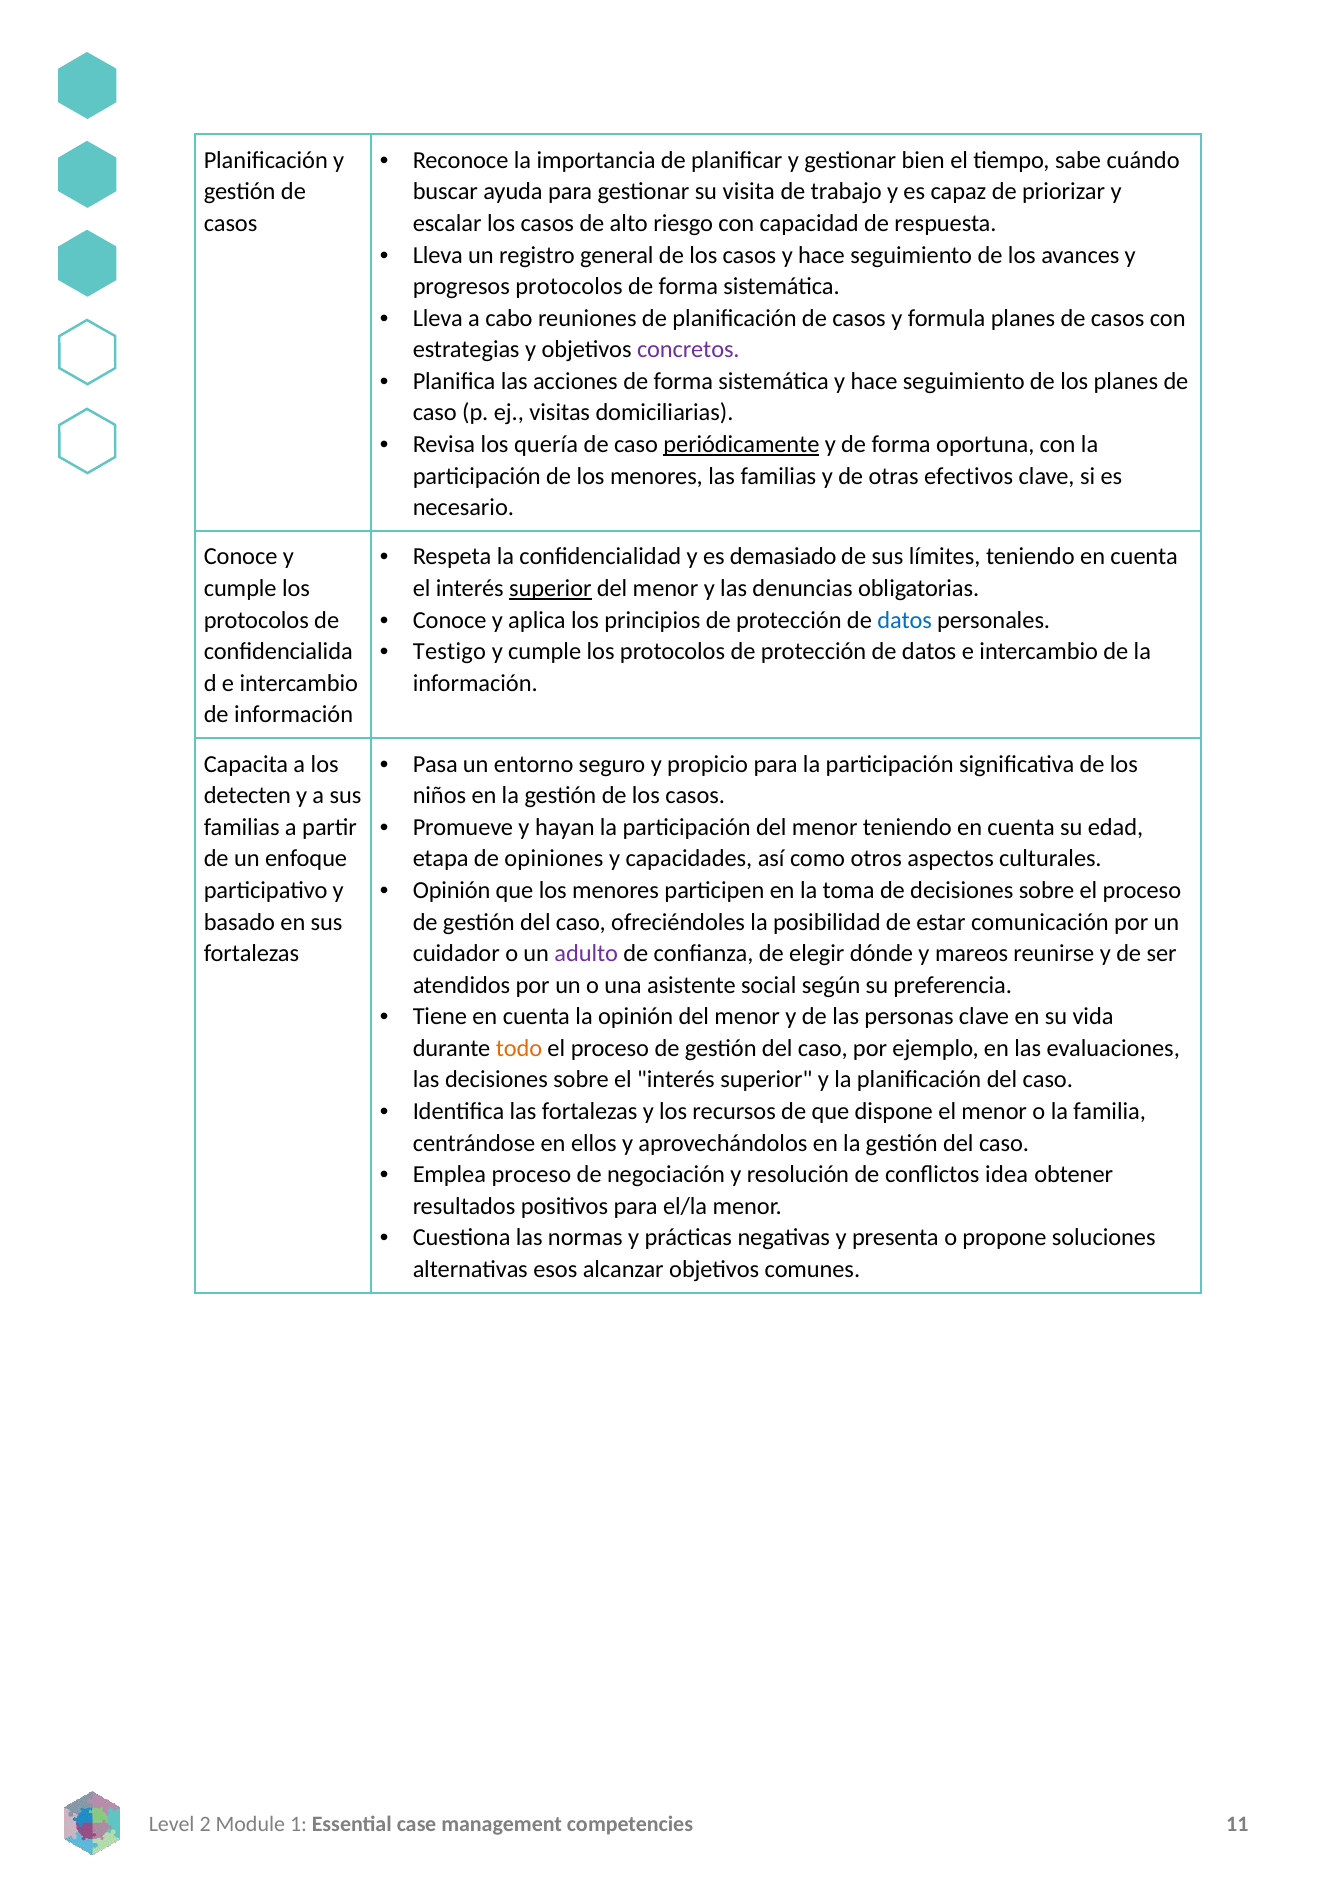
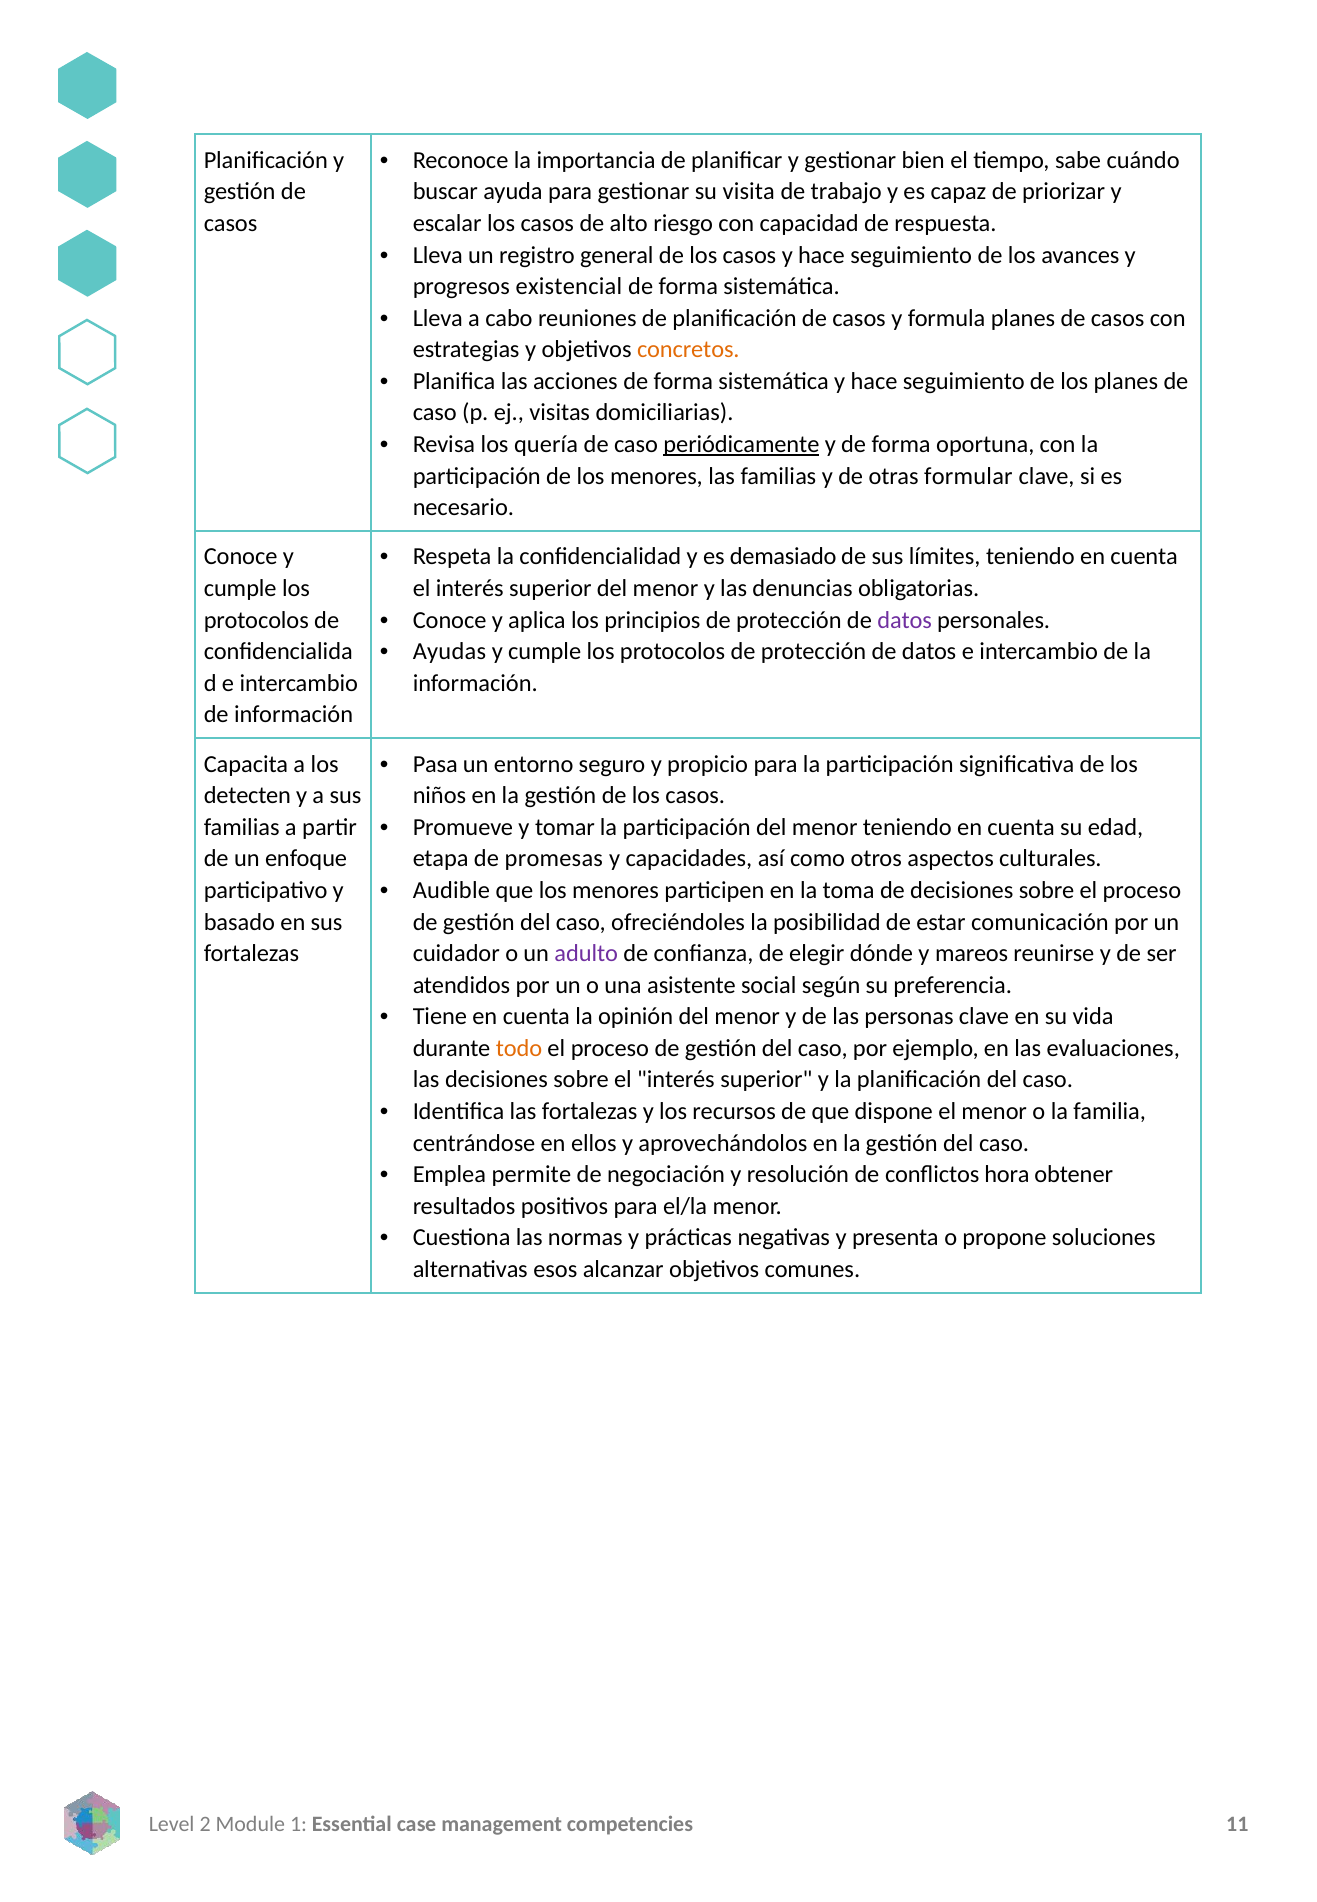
progresos protocolos: protocolos -> existencial (569, 287)
concretos colour: purple -> orange (688, 350)
efectivos: efectivos -> formular (968, 476)
superior underline: present -> none (550, 589)
datos colour: blue -> purple (905, 620)
Testigo: Testigo -> Ayudas (449, 652)
hayan: hayan -> tomar (565, 827)
opiniones: opiniones -> promesas (554, 859)
Opinión: Opinión -> Audible (451, 891)
Emplea proceso: proceso -> permite (531, 1175)
idea: idea -> hora (1007, 1175)
